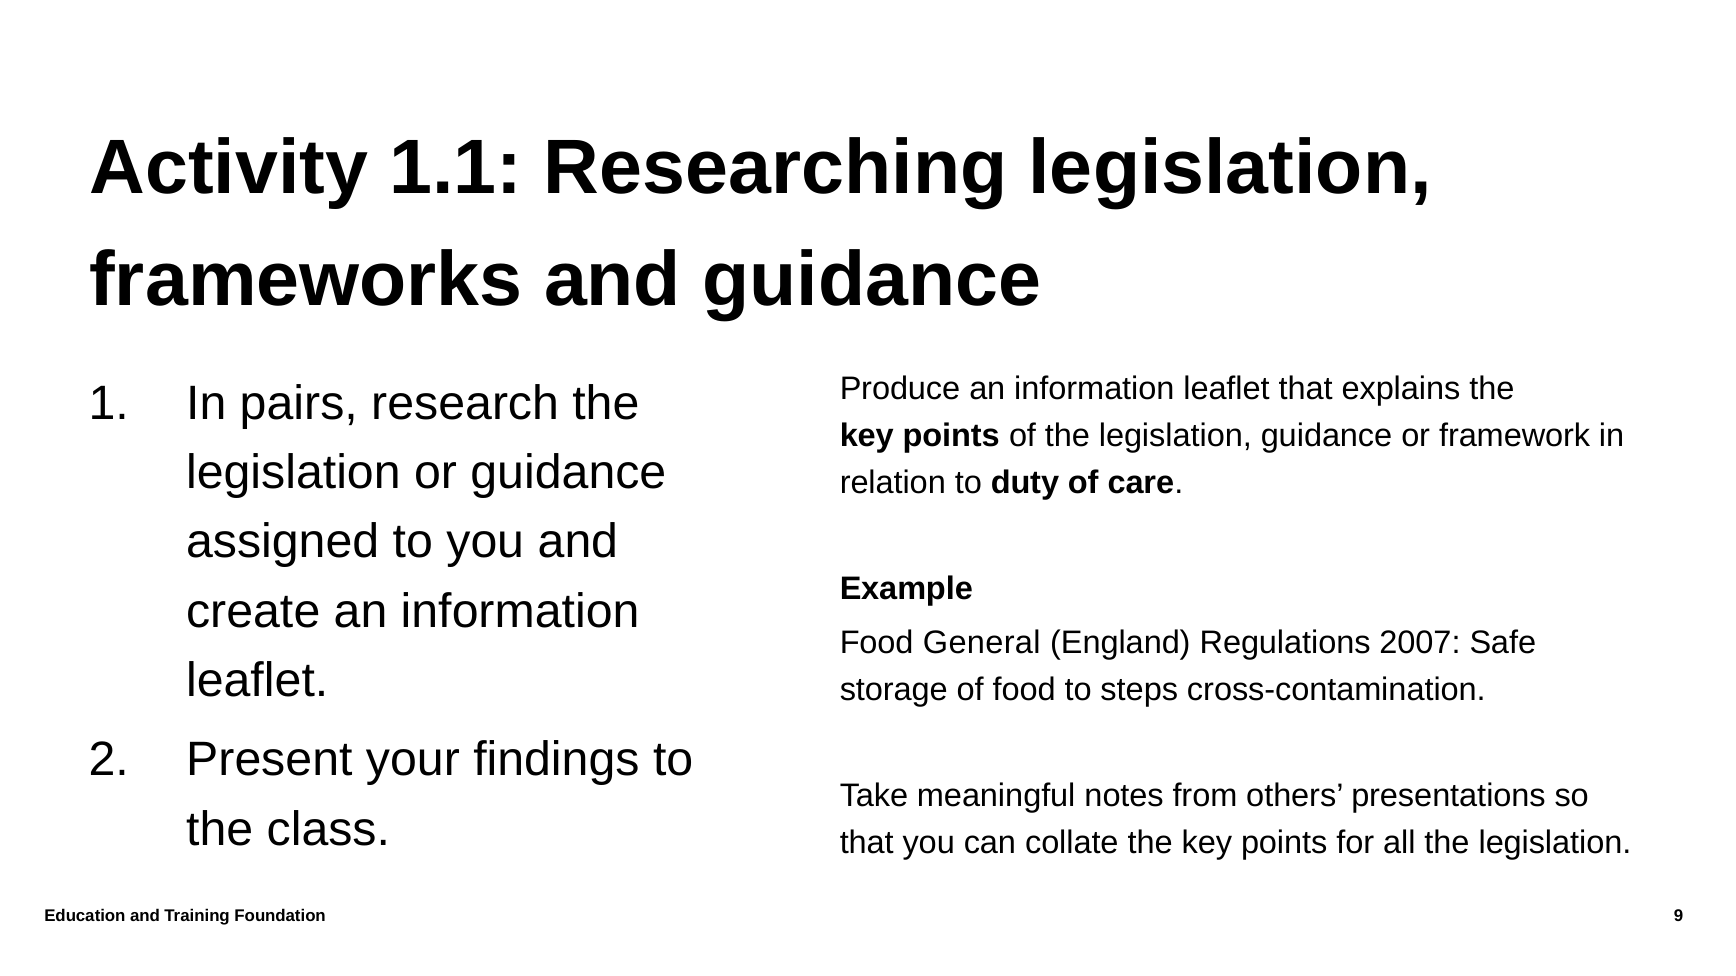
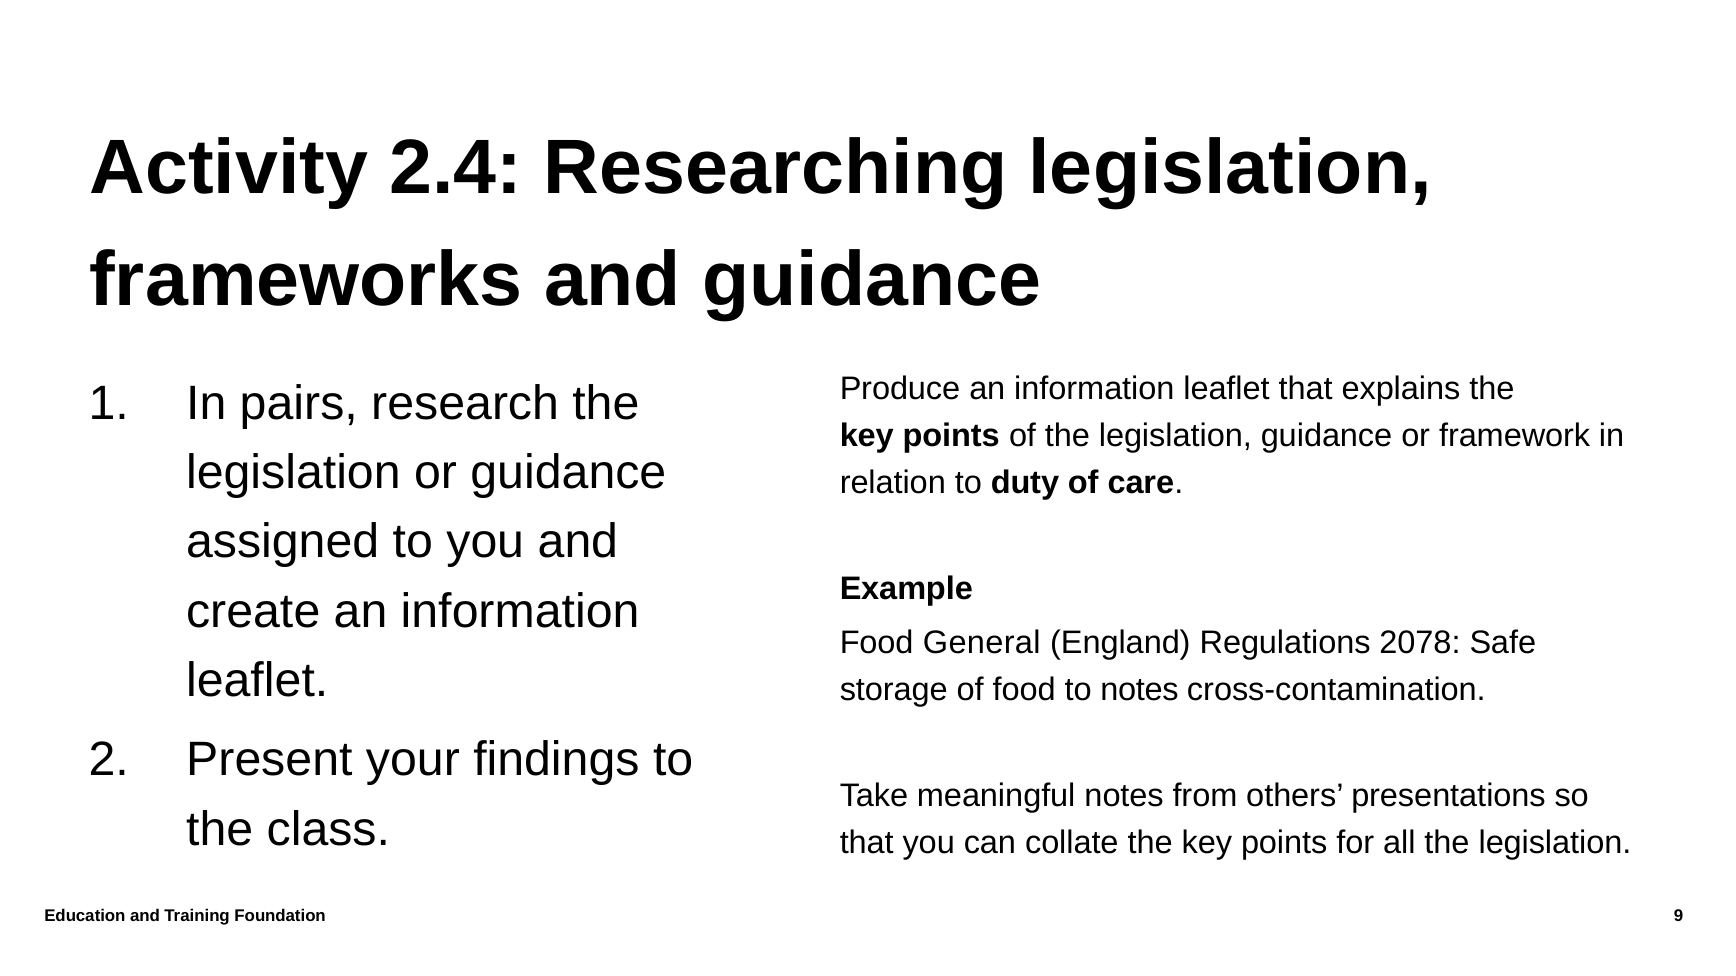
1.1: 1.1 -> 2.4 (456, 169)
2007: 2007 -> 2078 (1420, 643)
to steps: steps -> notes (1139, 690)
